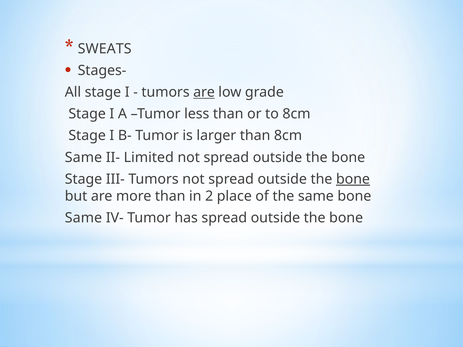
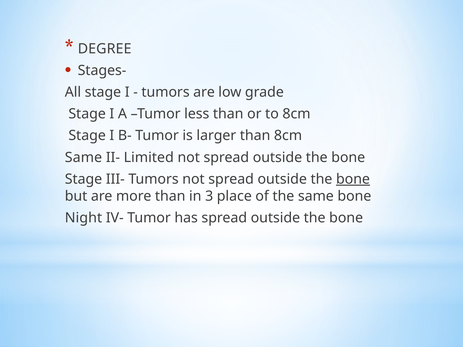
SWEATS: SWEATS -> DEGREE (105, 49)
are underline: present -> none (204, 92)
2: 2 -> 3 (209, 196)
Same: Same -> Night (83, 218)
